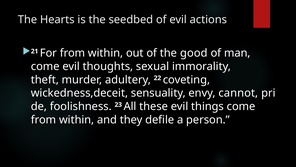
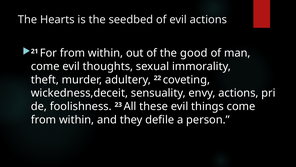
envy cannot: cannot -> actions (238, 93)
